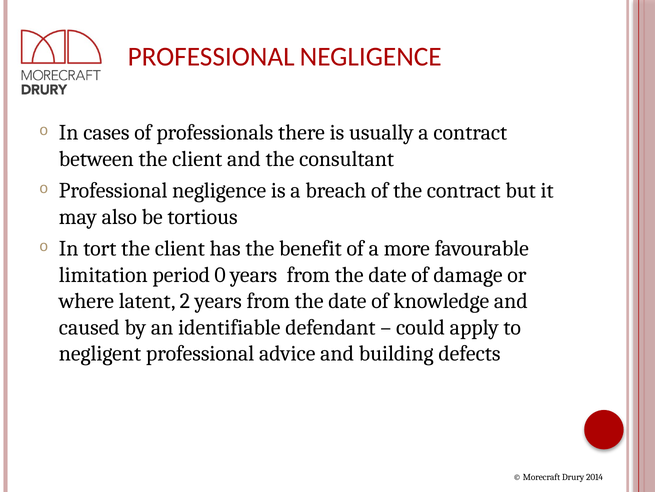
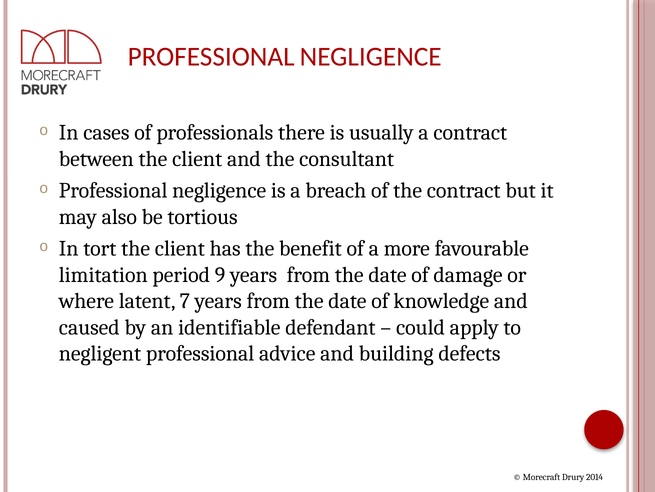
0: 0 -> 9 (220, 274)
2: 2 -> 7 (185, 301)
